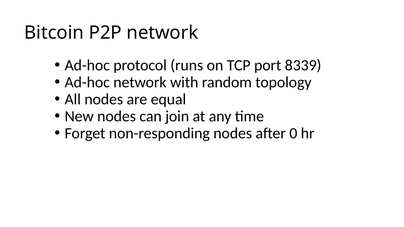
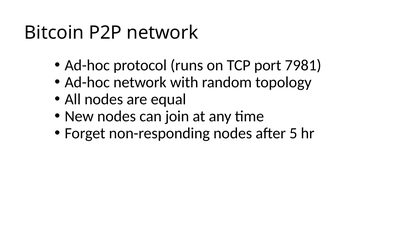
8339: 8339 -> 7981 (303, 65)
0: 0 -> 5 (293, 133)
